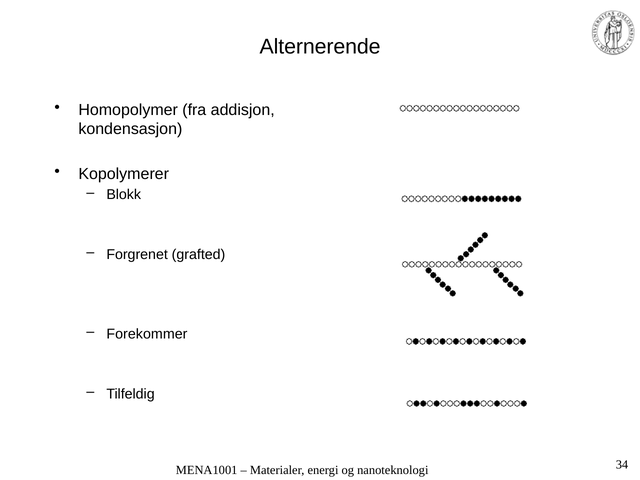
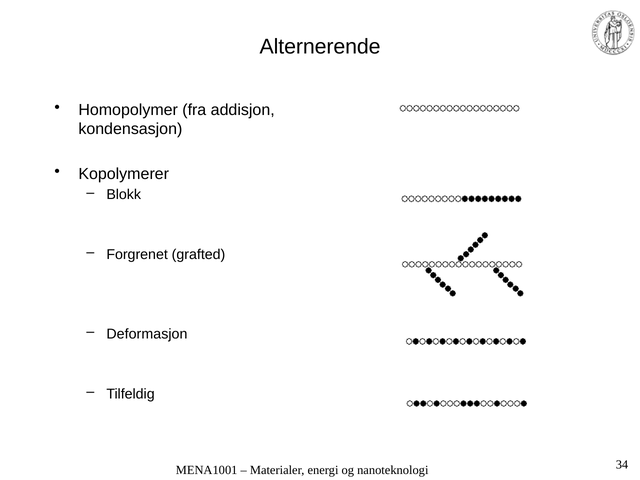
Forekommer: Forekommer -> Deformasjon (147, 334)
